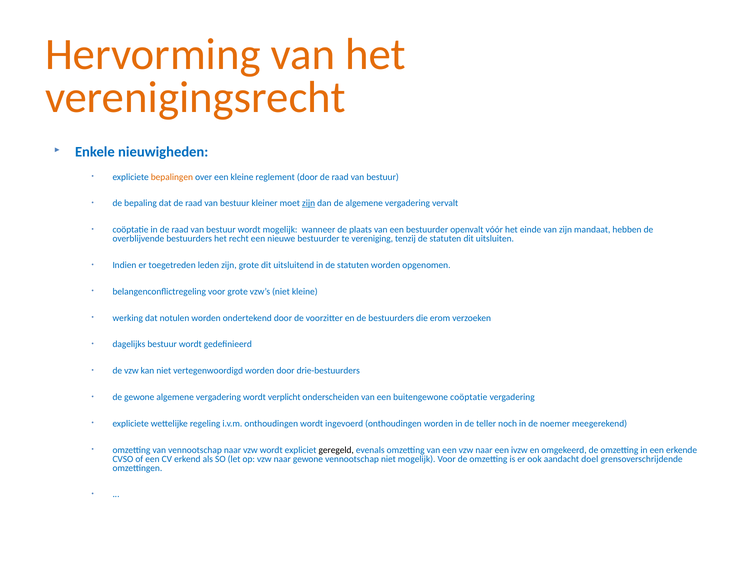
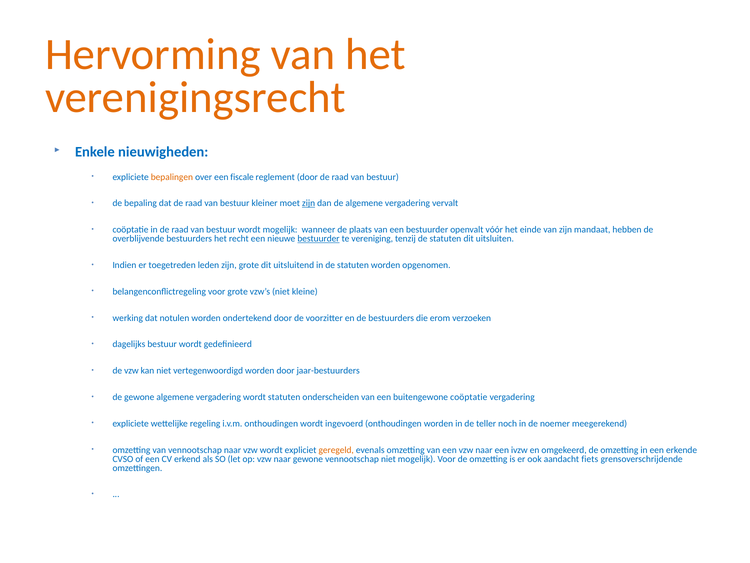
een kleine: kleine -> fiscale (242, 177)
bestuurder underline: none -> present (319, 239)
drie-bestuurders: drie-bestuurders -> jaar-bestuurders (328, 370)
wordt verplicht: verplicht -> statuten (284, 397)
geregeld colour: black -> orange (336, 449)
doel: doel -> fiets (590, 459)
